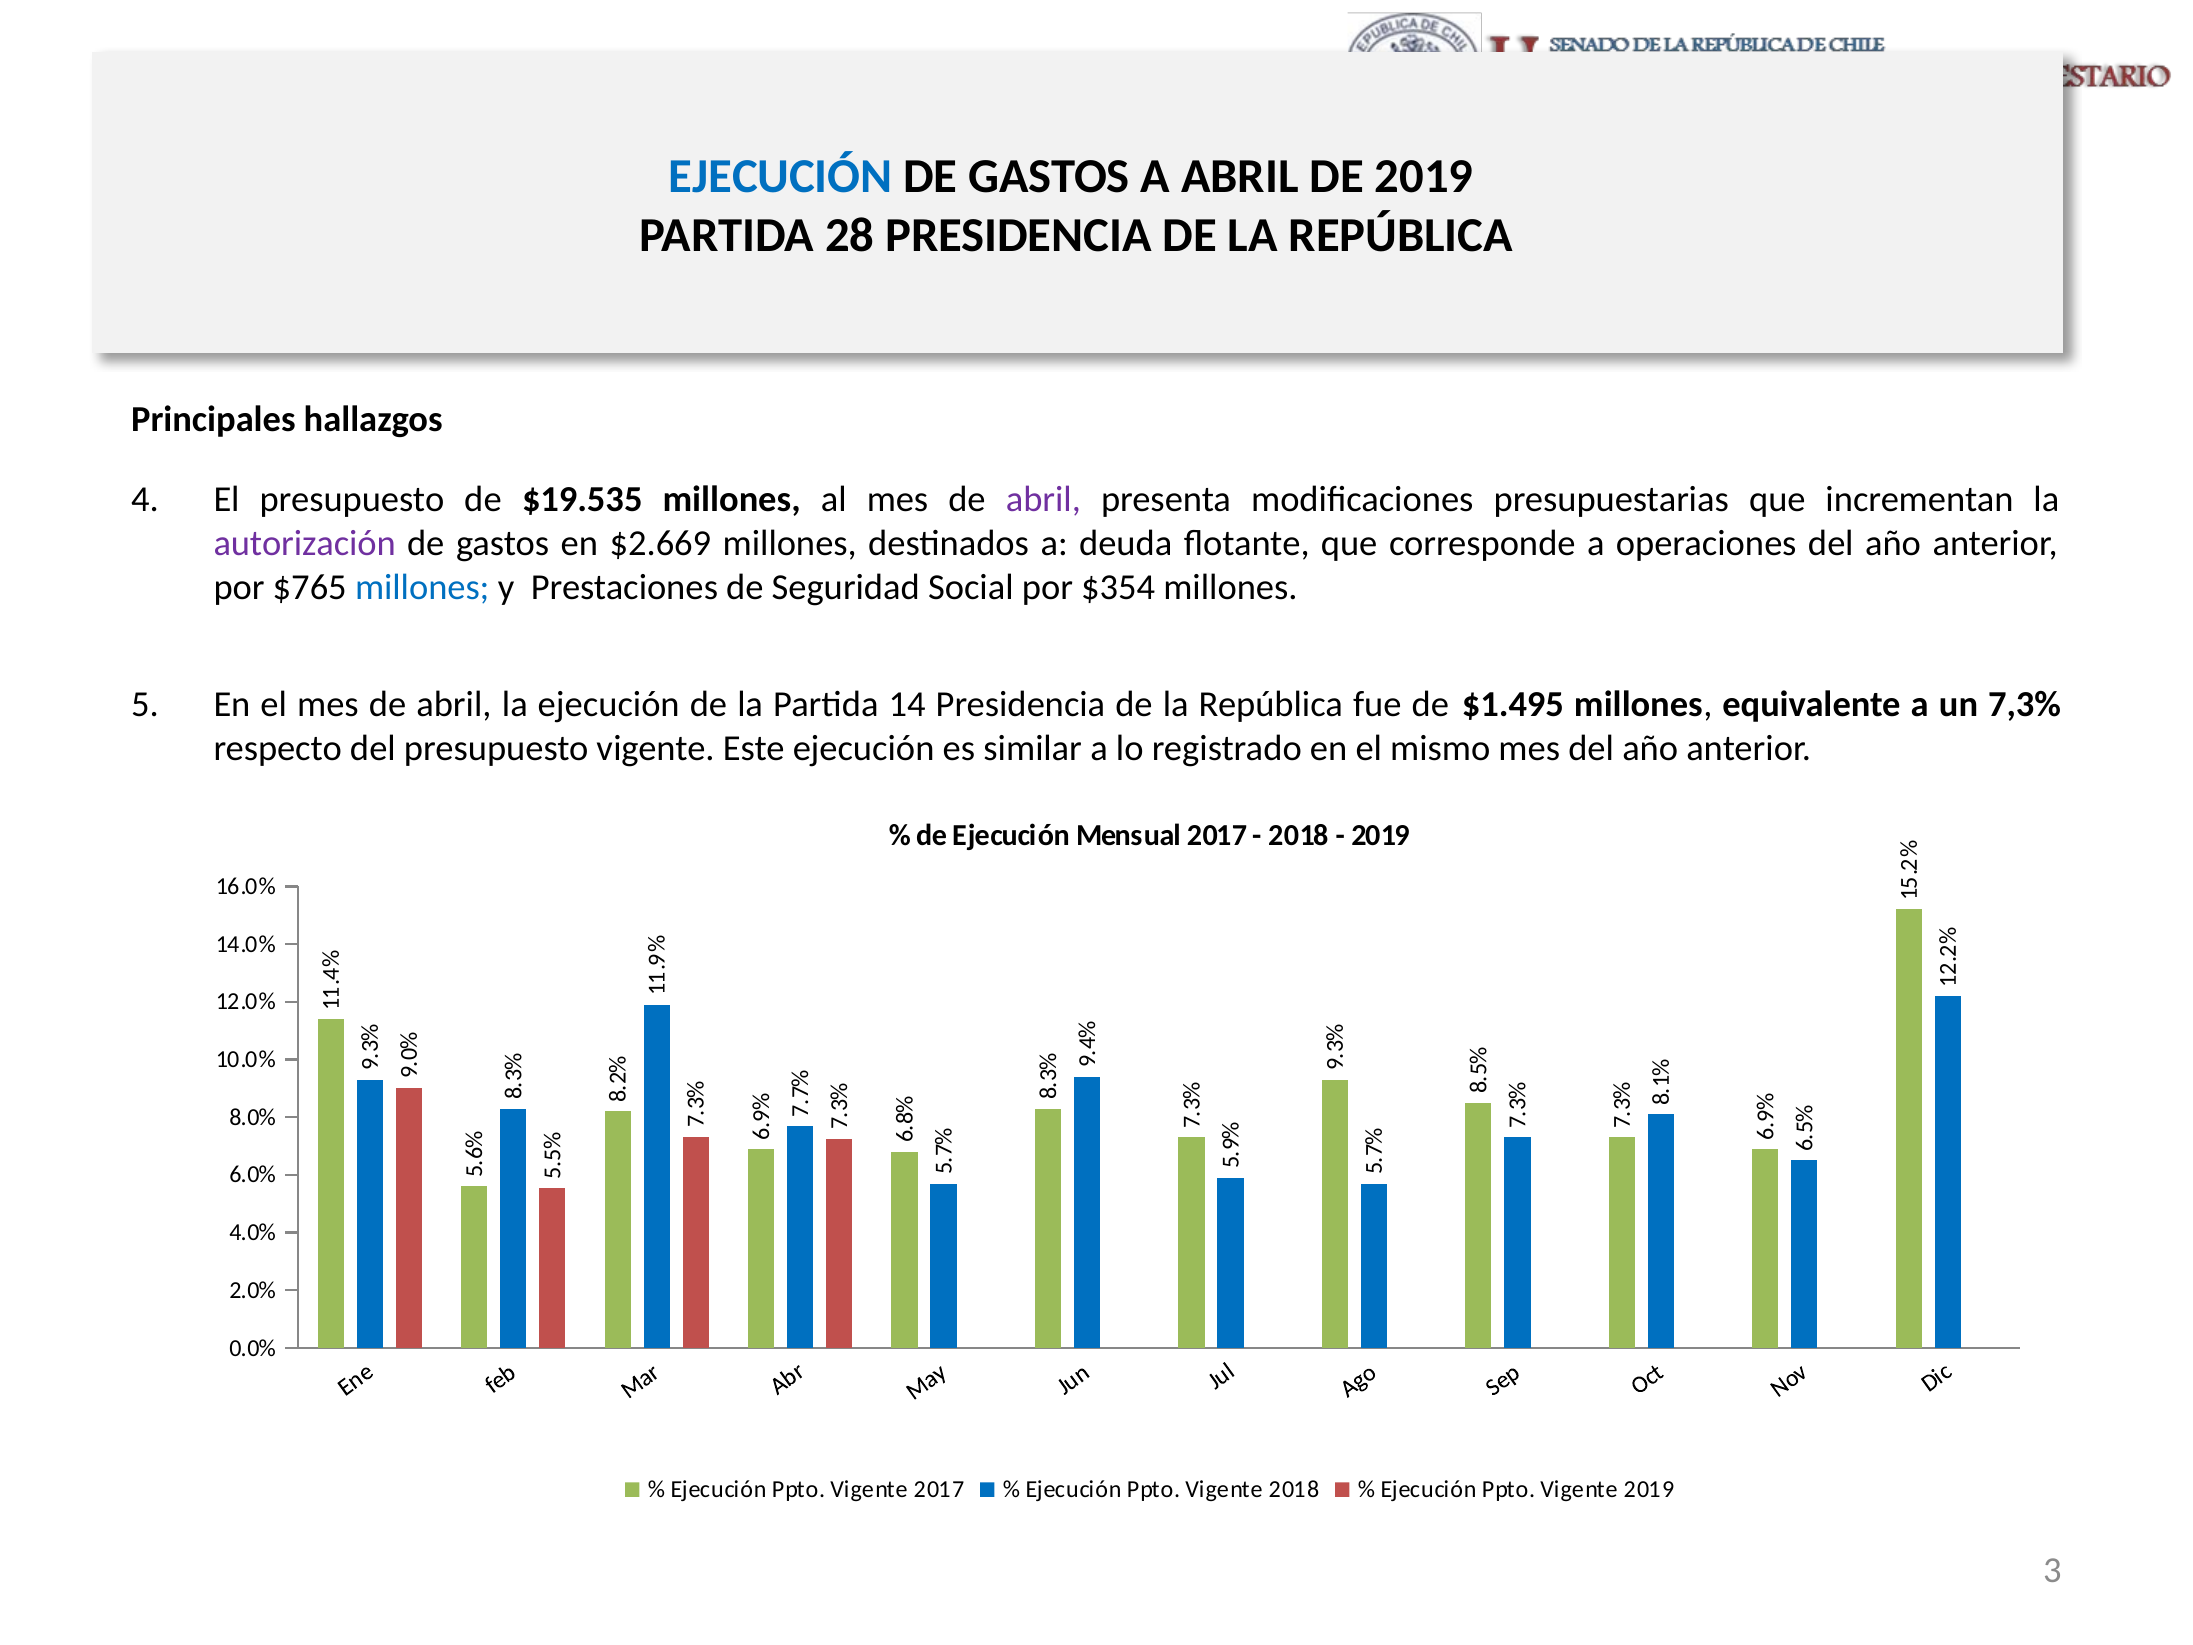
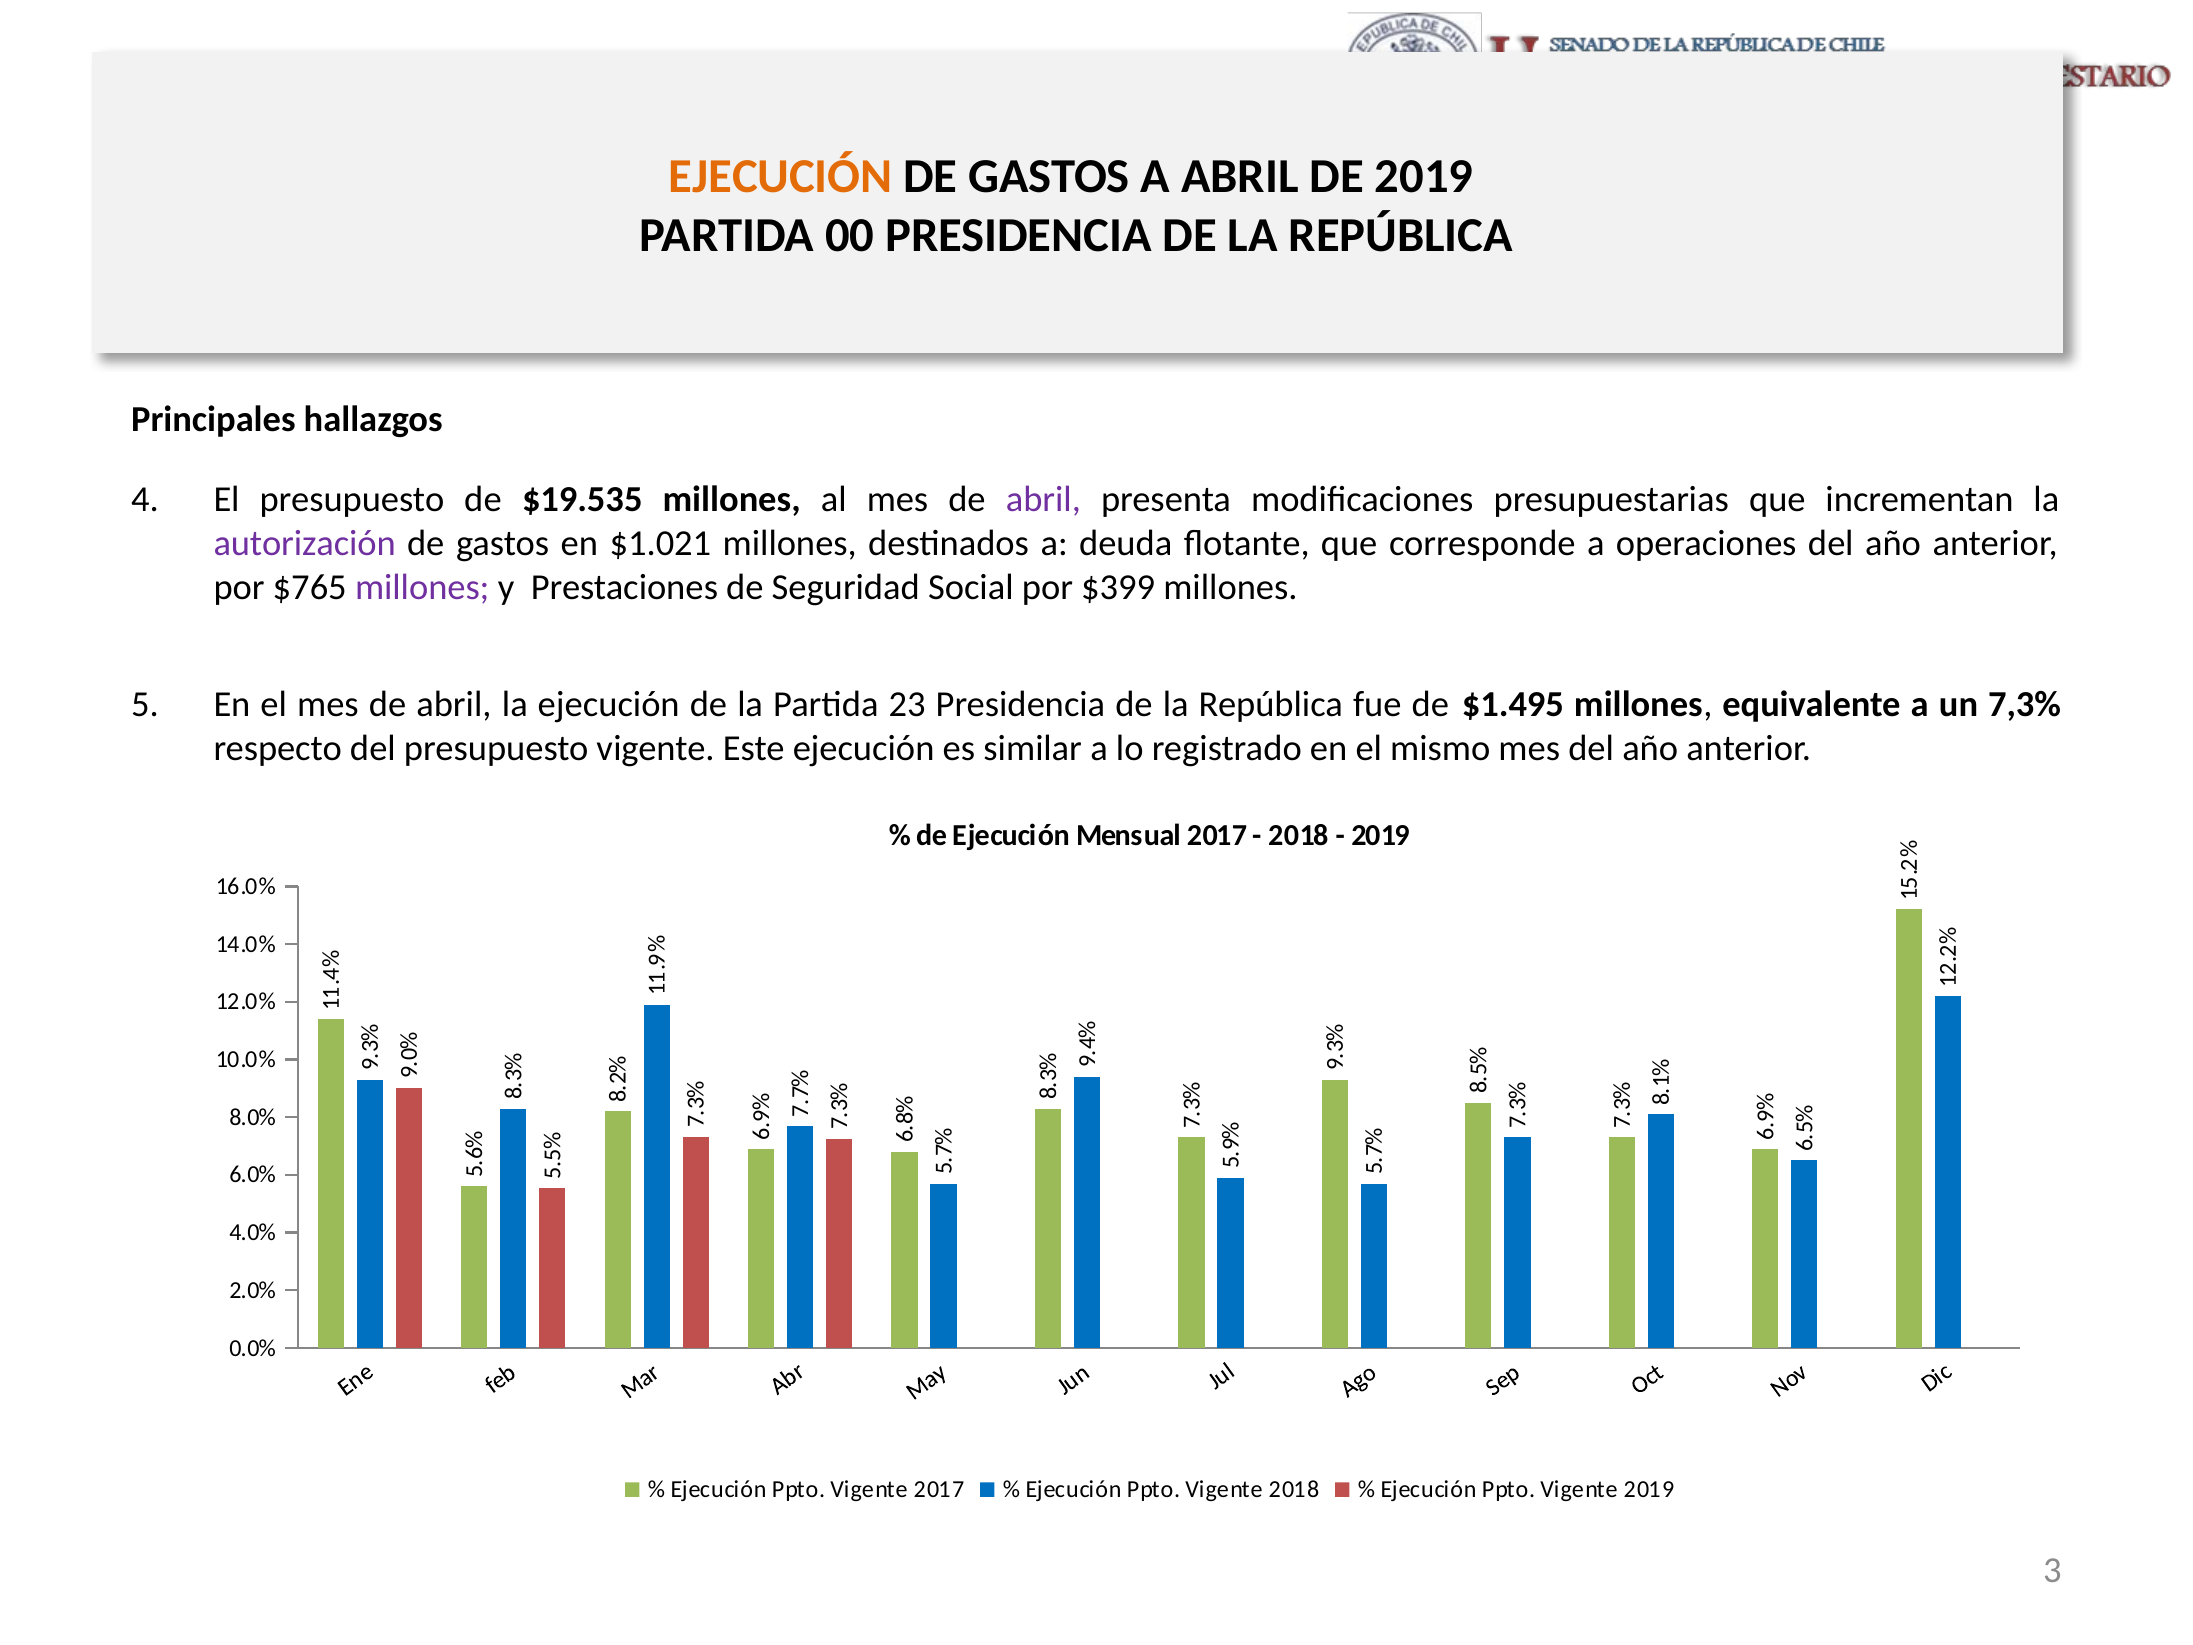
EJECUCIÓN colour: blue -> orange (781, 177)
28: 28 -> 00 (850, 235)
$2.669: $2.669 -> $1.021 (660, 543)
millones colour: blue -> purple (422, 587)
$354: $354 -> $399 (1118, 587)
14: 14 -> 23 (907, 704)
